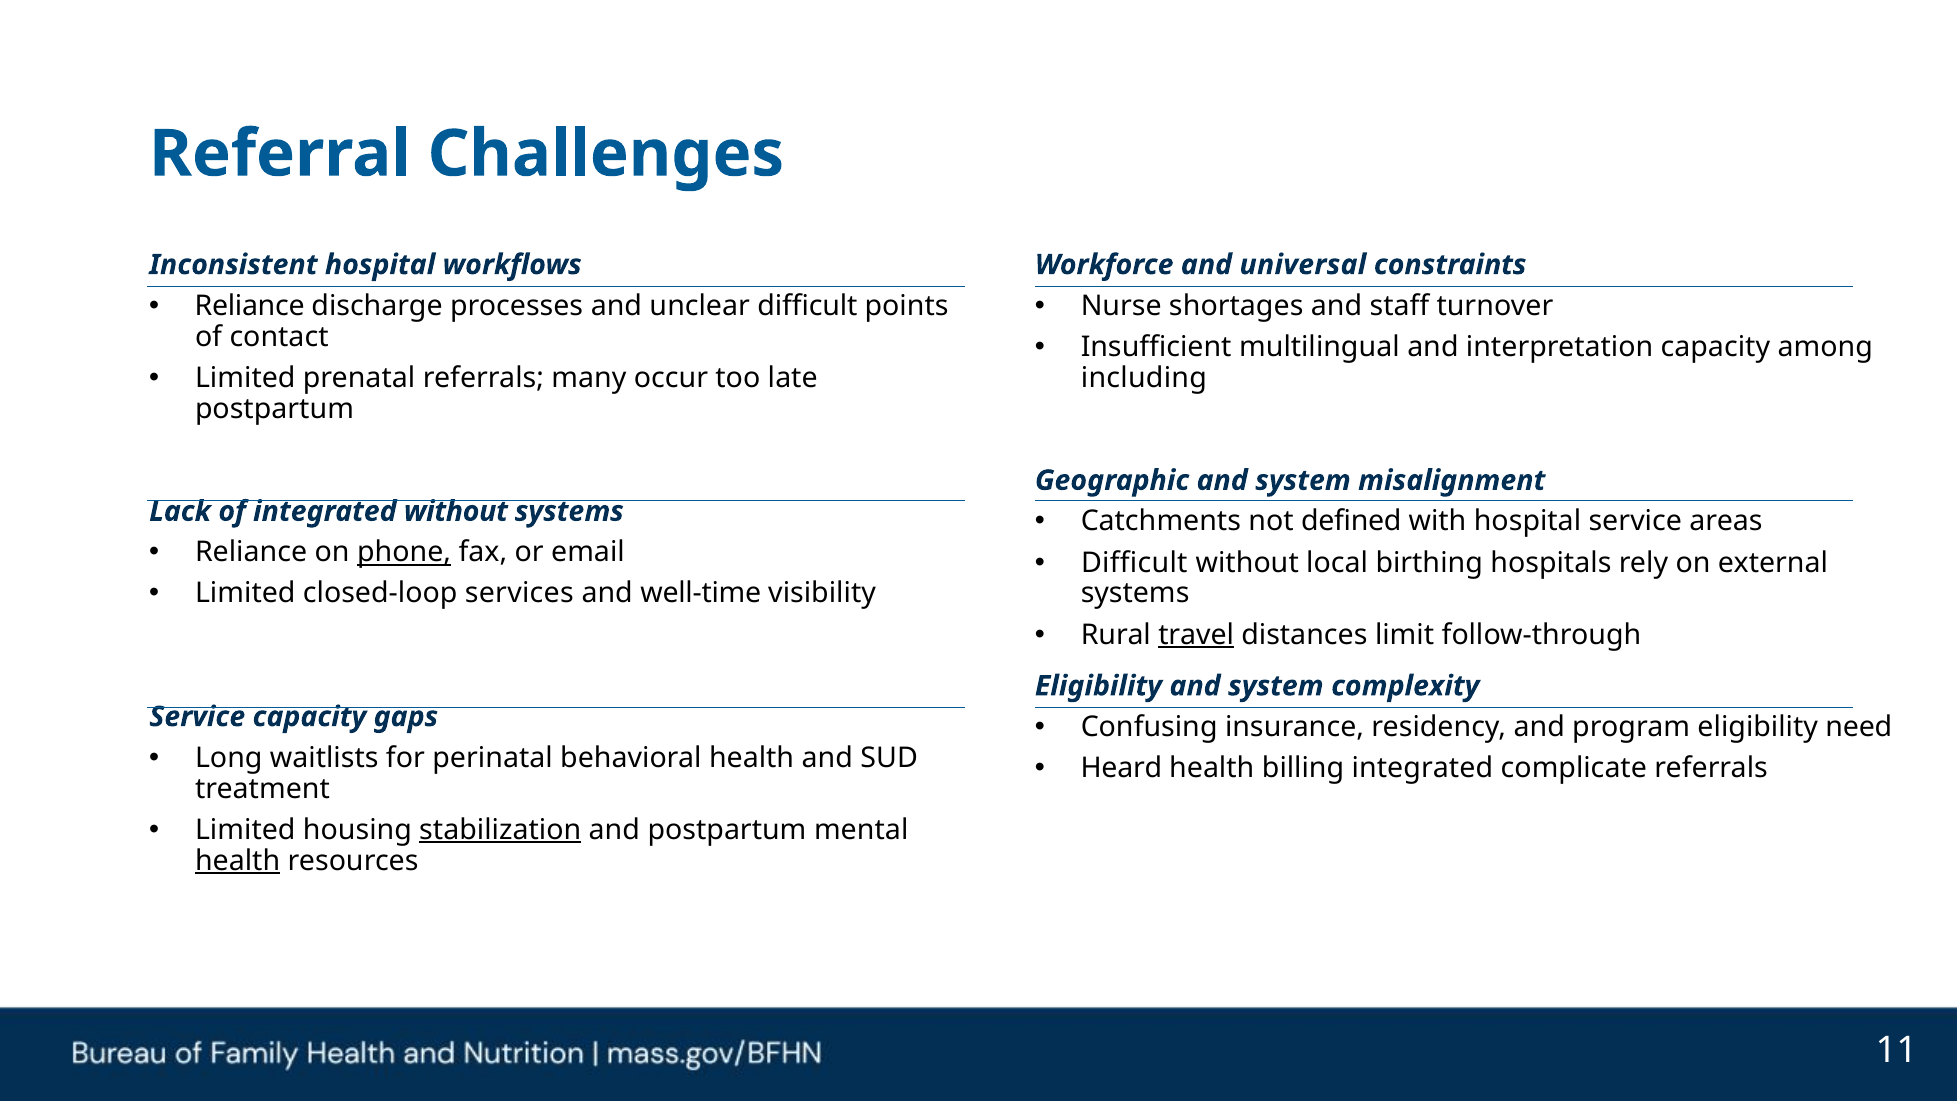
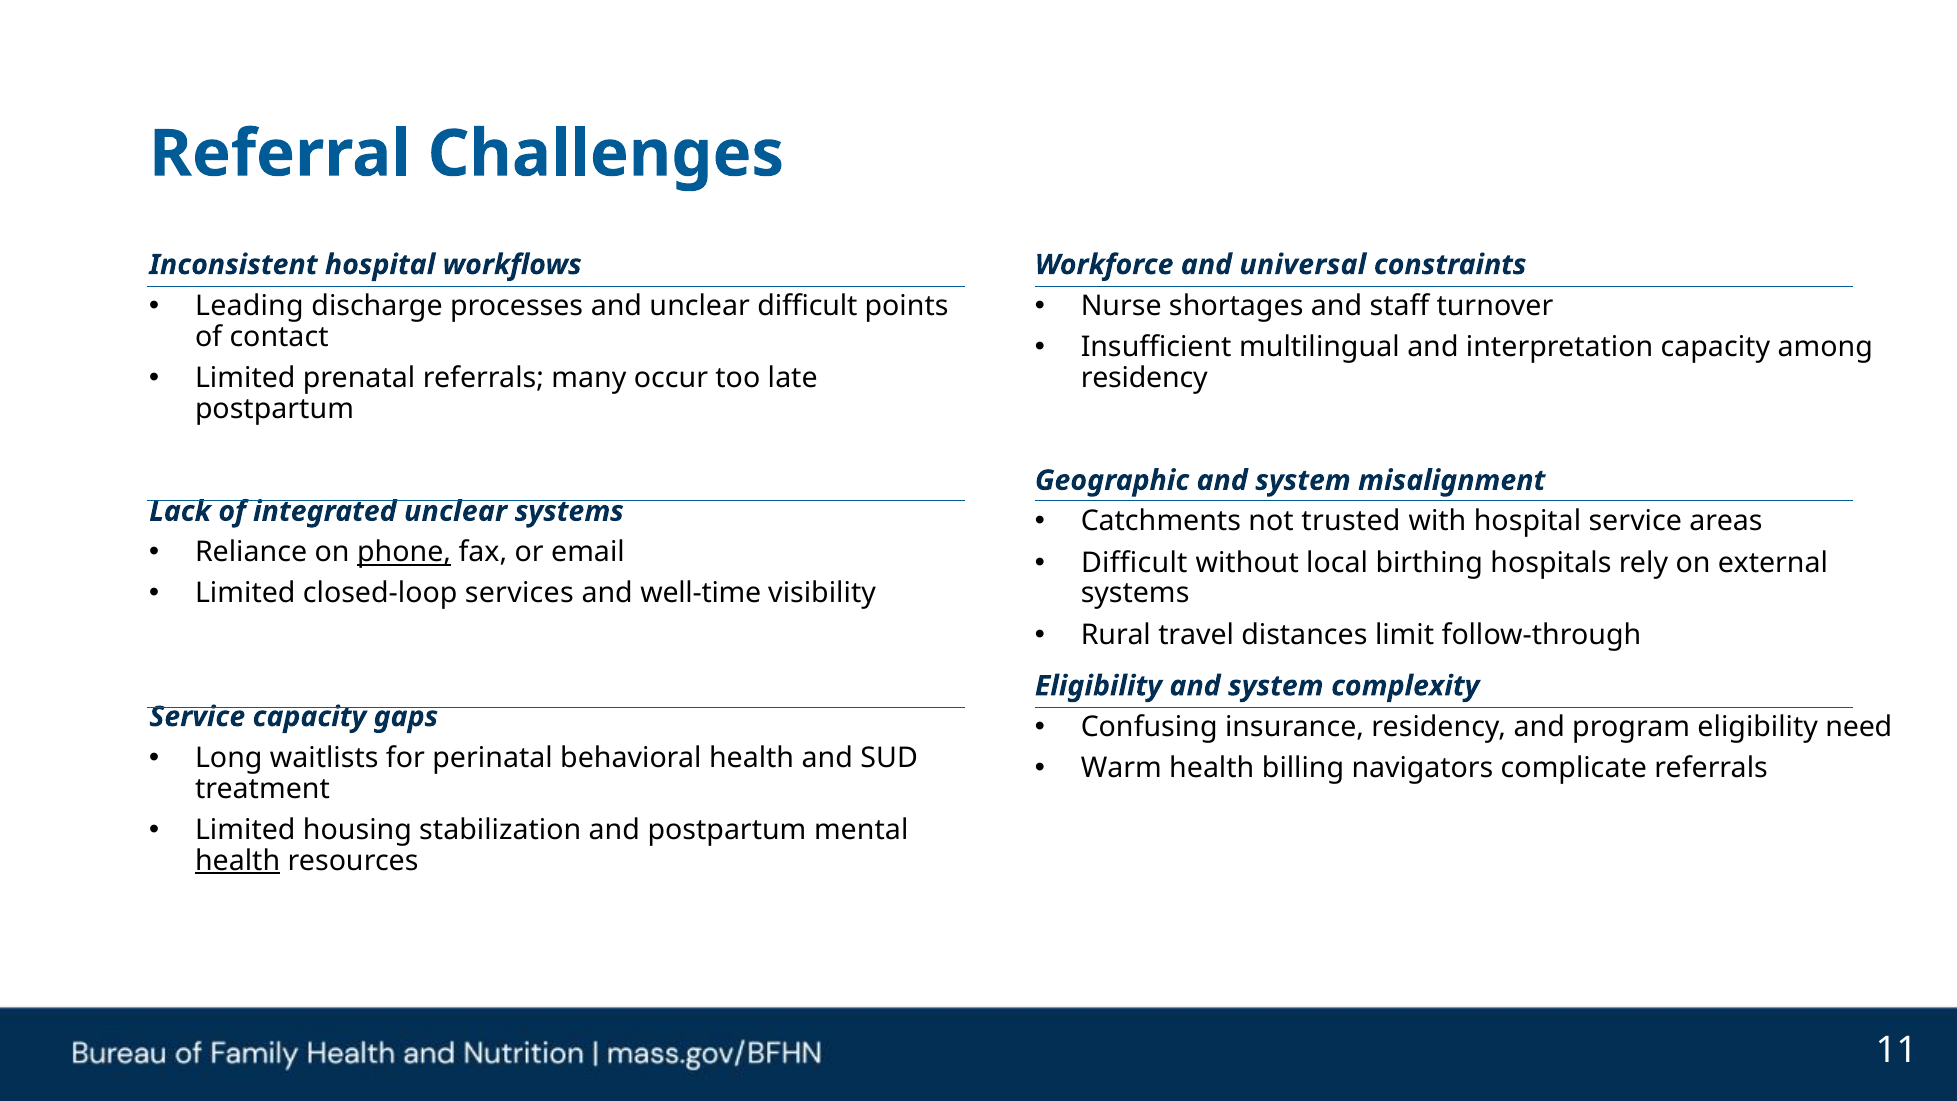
Reliance: Reliance -> Leading (249, 306)
including: including -> residency (1144, 378)
integrated without: without -> unclear (456, 511)
defined: defined -> trusted (1351, 521)
travel underline: present -> none (1196, 635)
Heard: Heard -> Warm (1121, 768)
billing integrated: integrated -> navigators (1422, 768)
stabilization underline: present -> none (500, 830)
